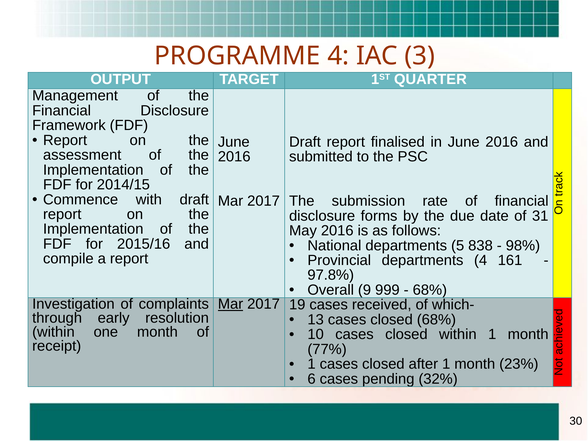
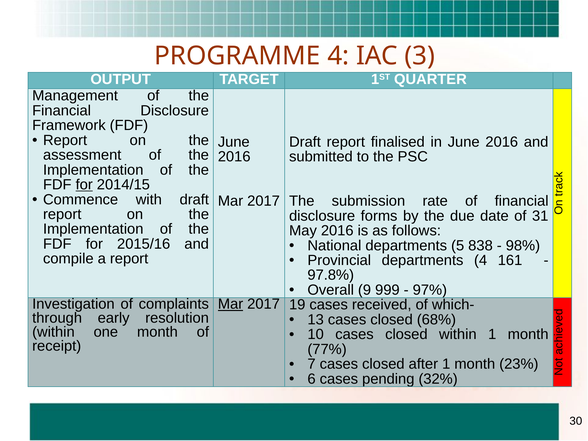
for underline: none -> present (84, 185)
68%: 68% -> 97% (430, 290)
1: 1 -> 7 (312, 364)
